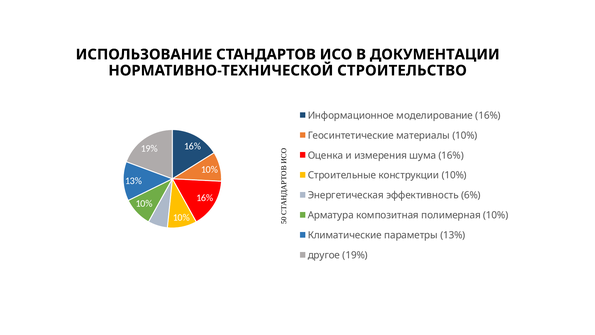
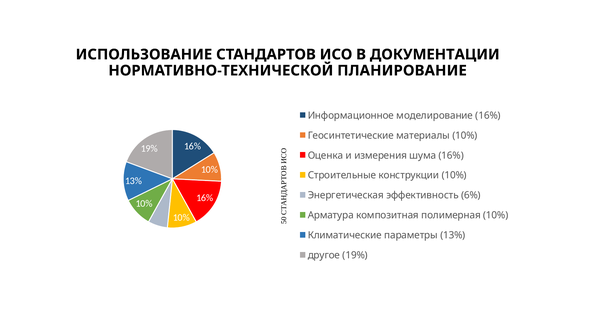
СТРОИТЕЛЬСТВО: СТРОИТЕЛЬСТВО -> ПЛАНИРОВАНИЕ (402, 70)
